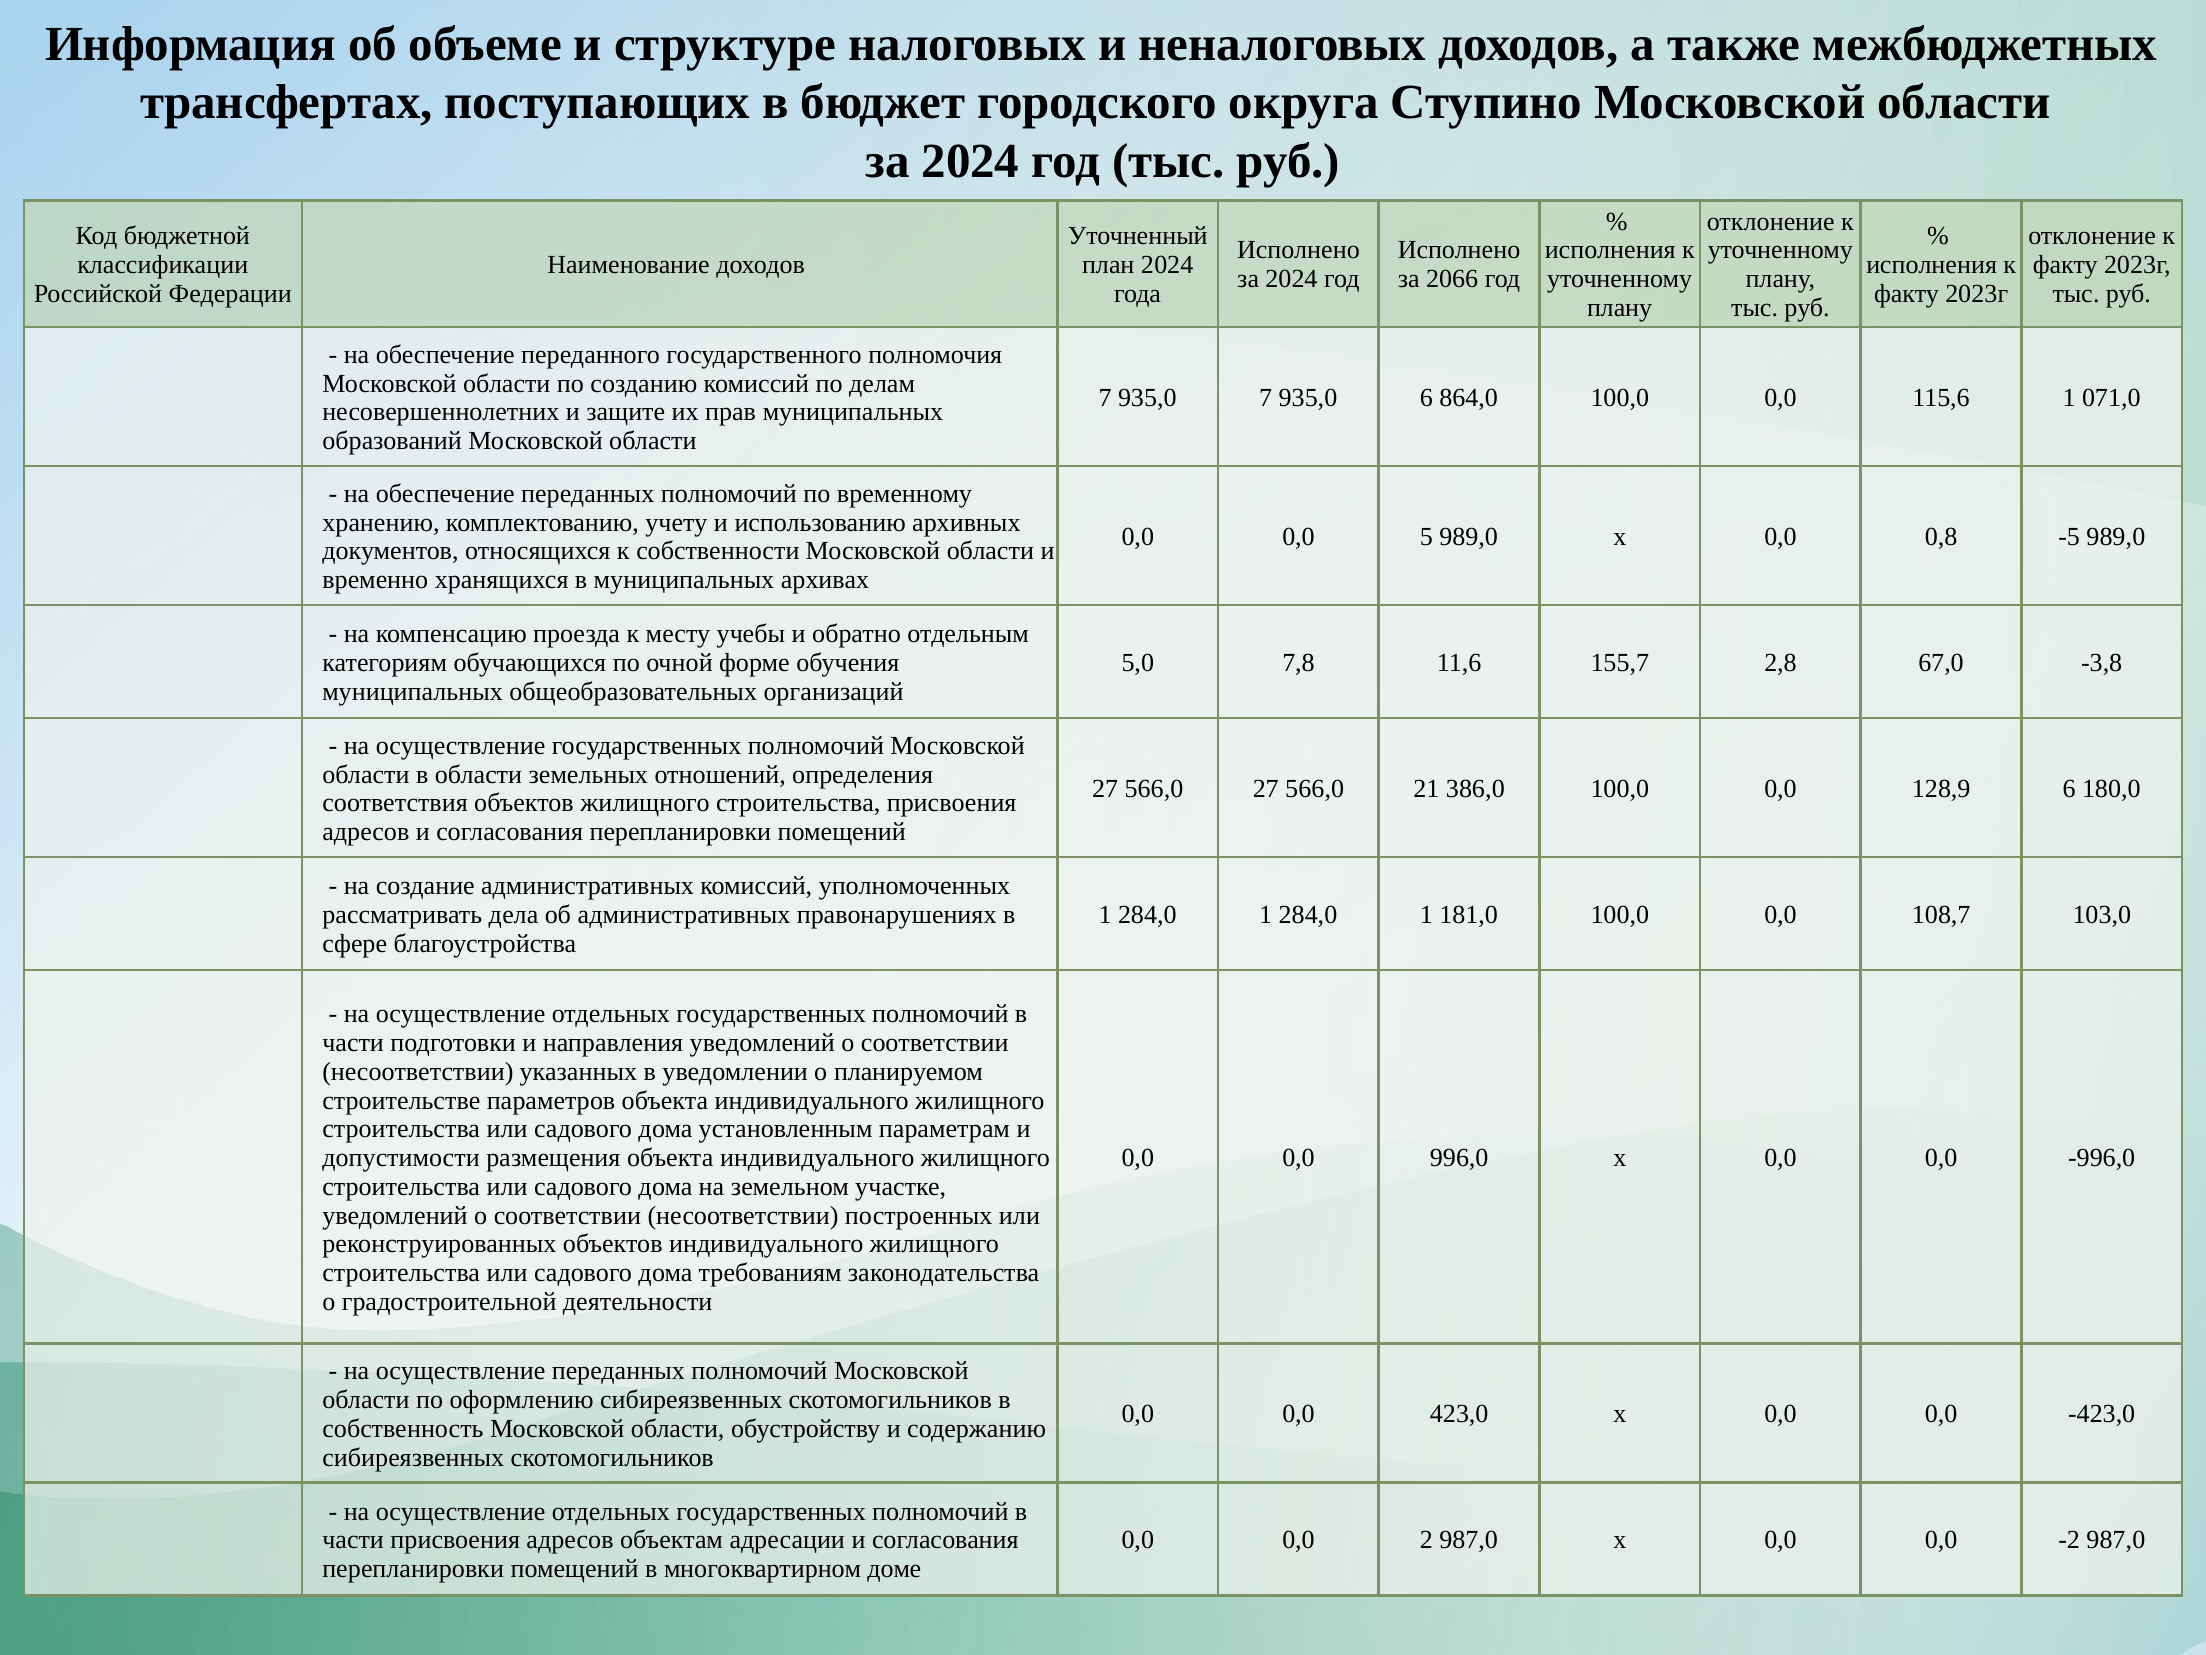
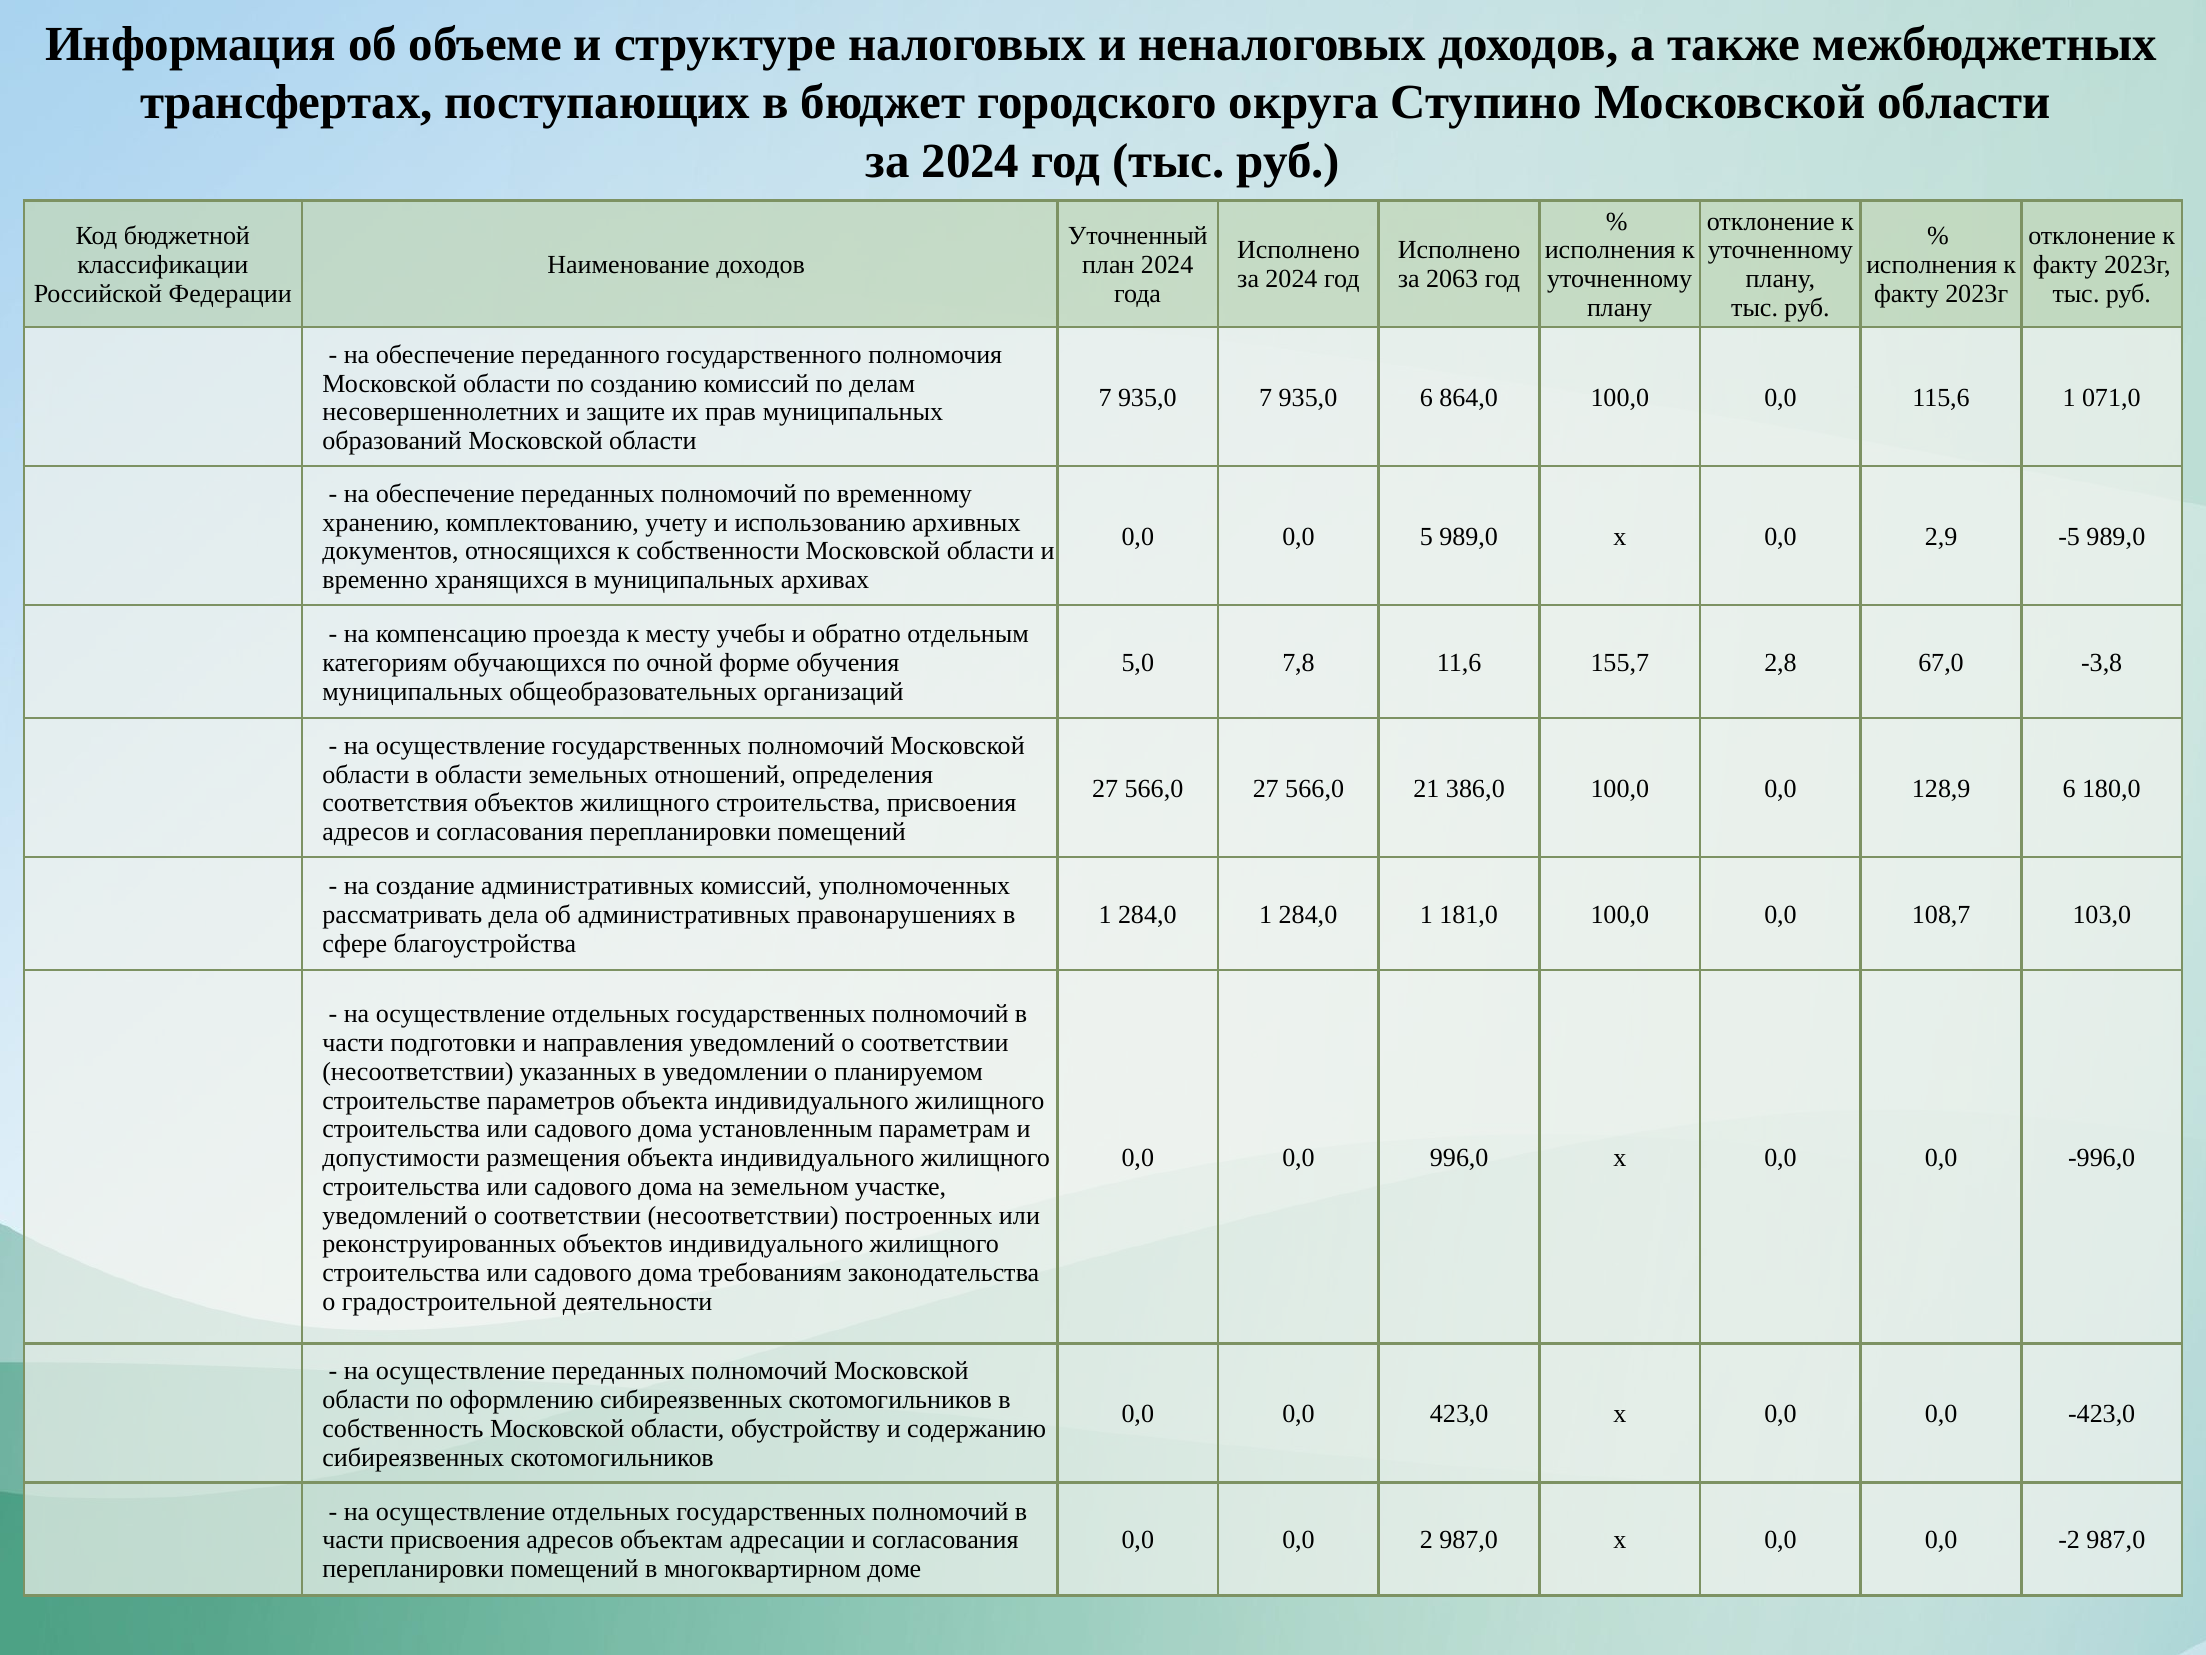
2066: 2066 -> 2063 (1452, 279)
0,8: 0,8 -> 2,9 (1941, 537)
